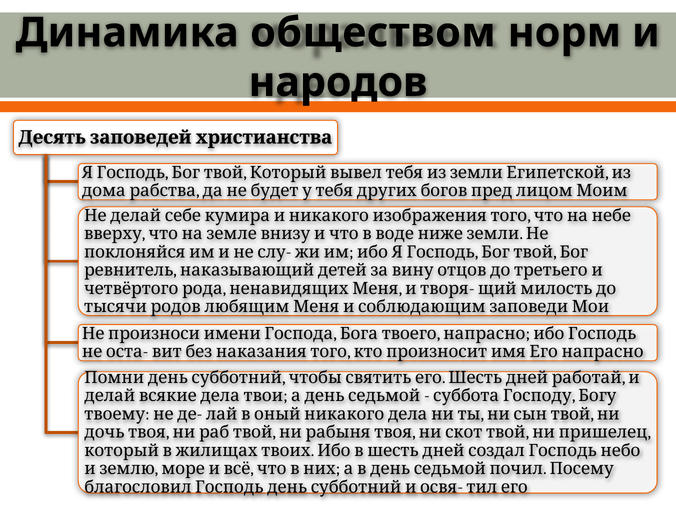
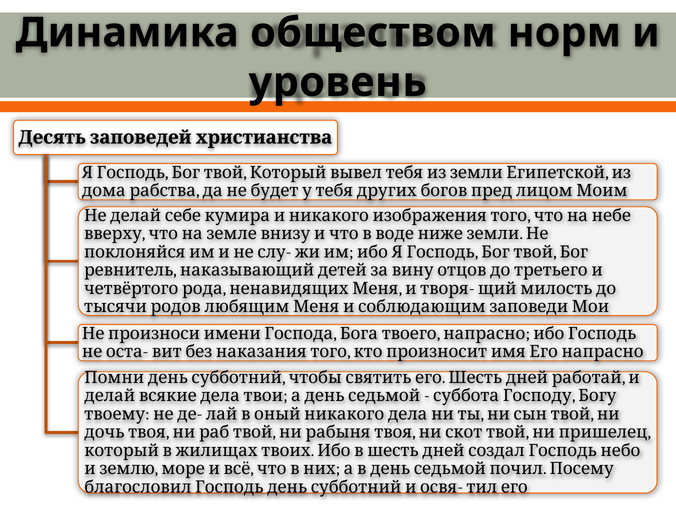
народов: народов -> уровень (338, 82)
